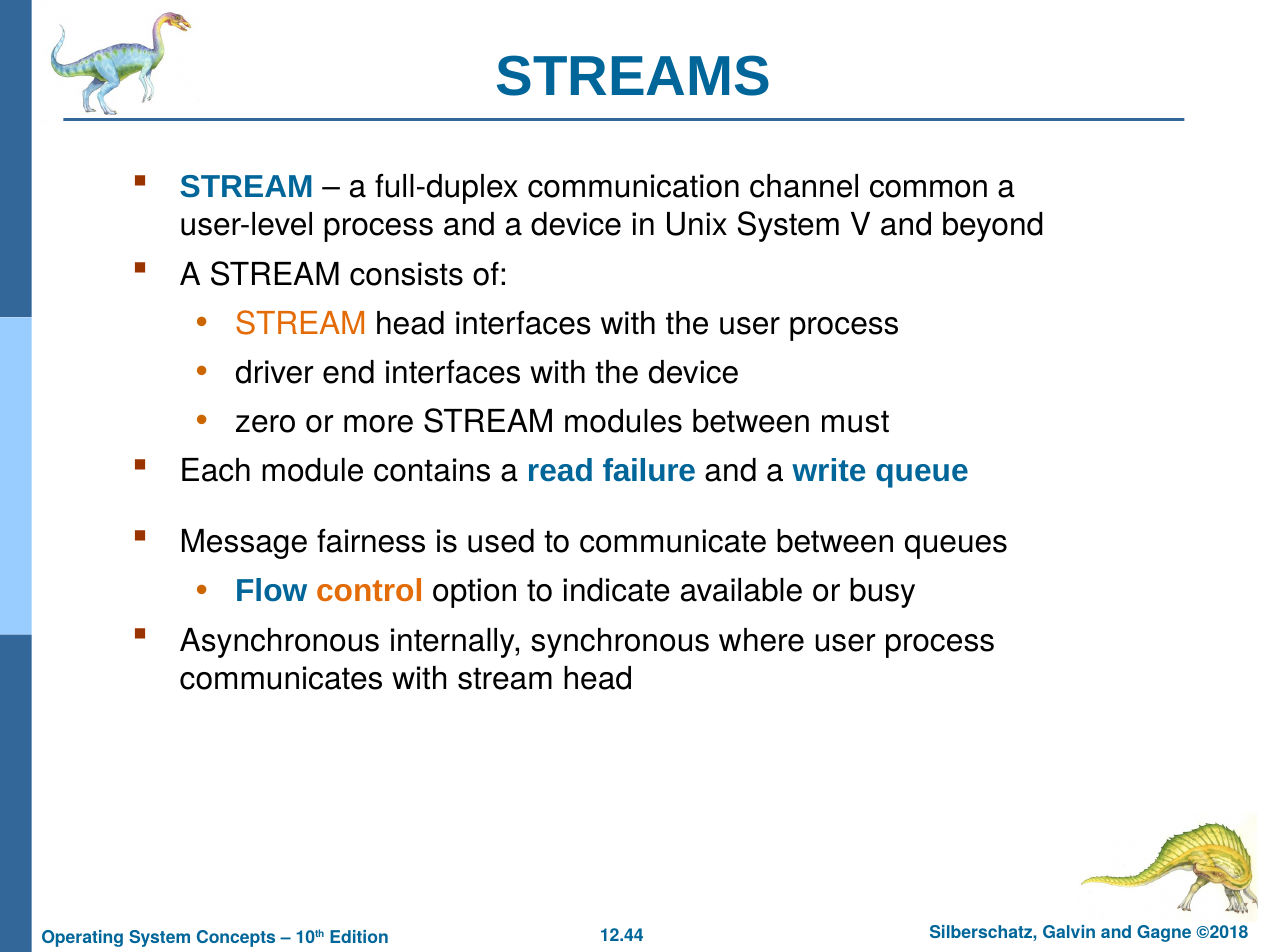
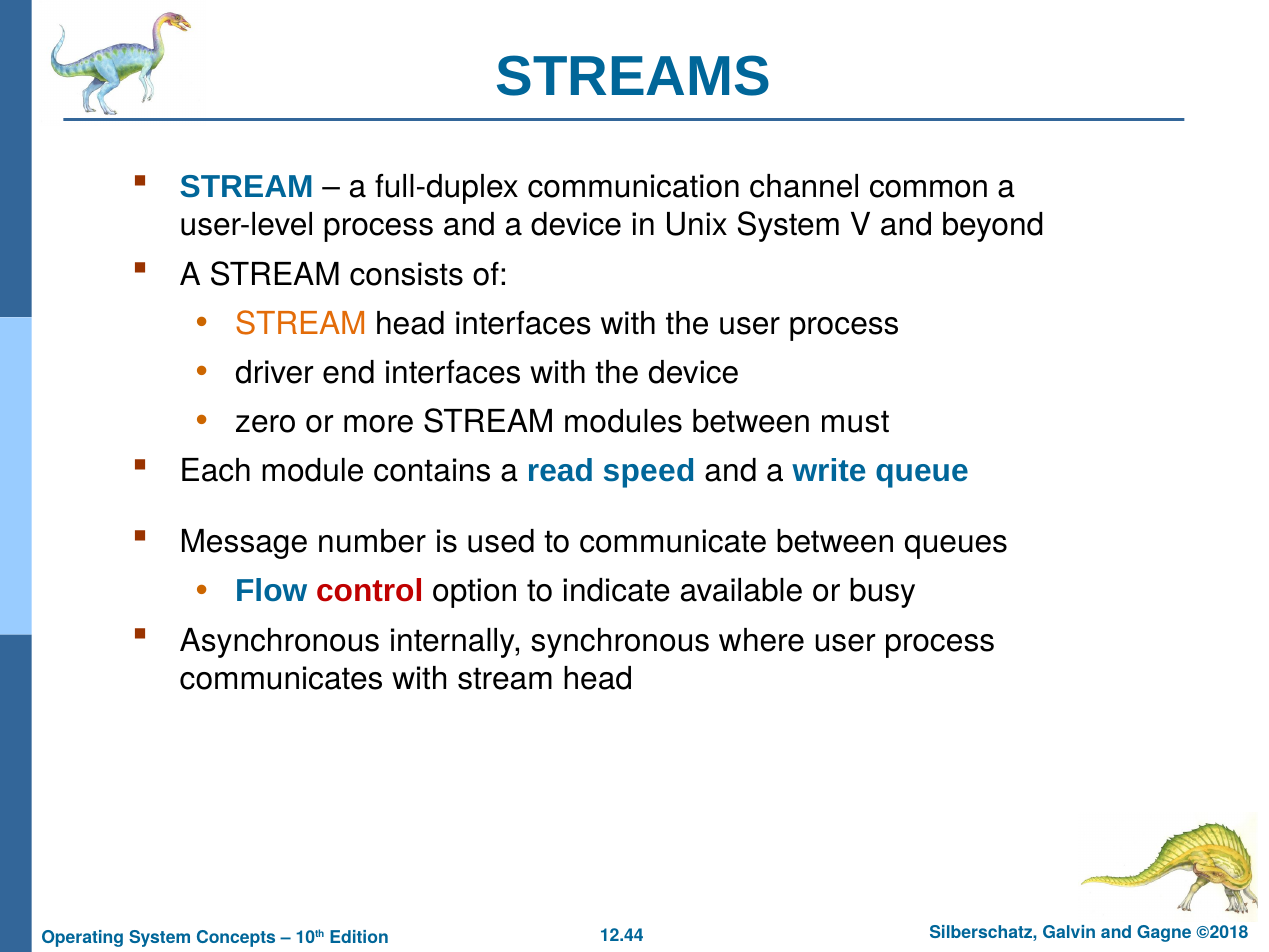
failure: failure -> speed (649, 471)
fairness: fairness -> number (372, 542)
control colour: orange -> red (370, 591)
